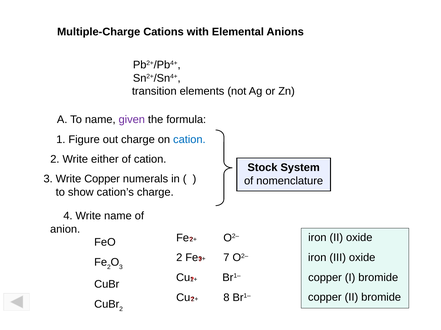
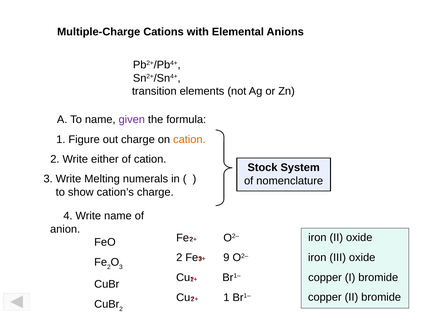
cation colour: blue -> orange (189, 140)
Write Copper: Copper -> Melting (102, 179)
7: 7 -> 9 (226, 258)
Cu 8: 8 -> 1 (226, 298)
